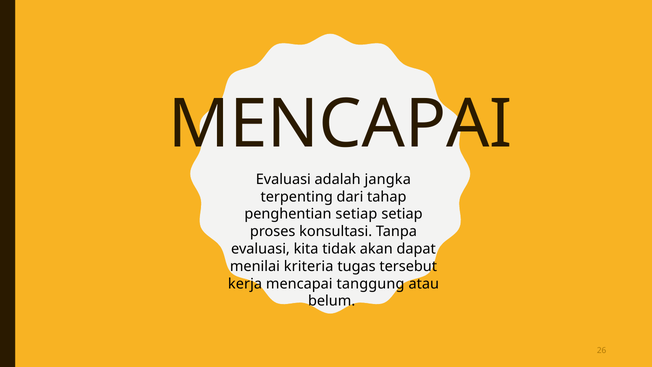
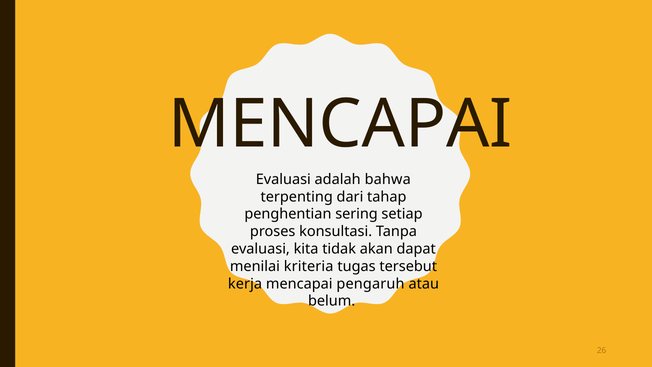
jangka: jangka -> bahwa (388, 179)
penghentian setiap: setiap -> sering (356, 214)
tanggung: tanggung -> pengaruh (370, 284)
